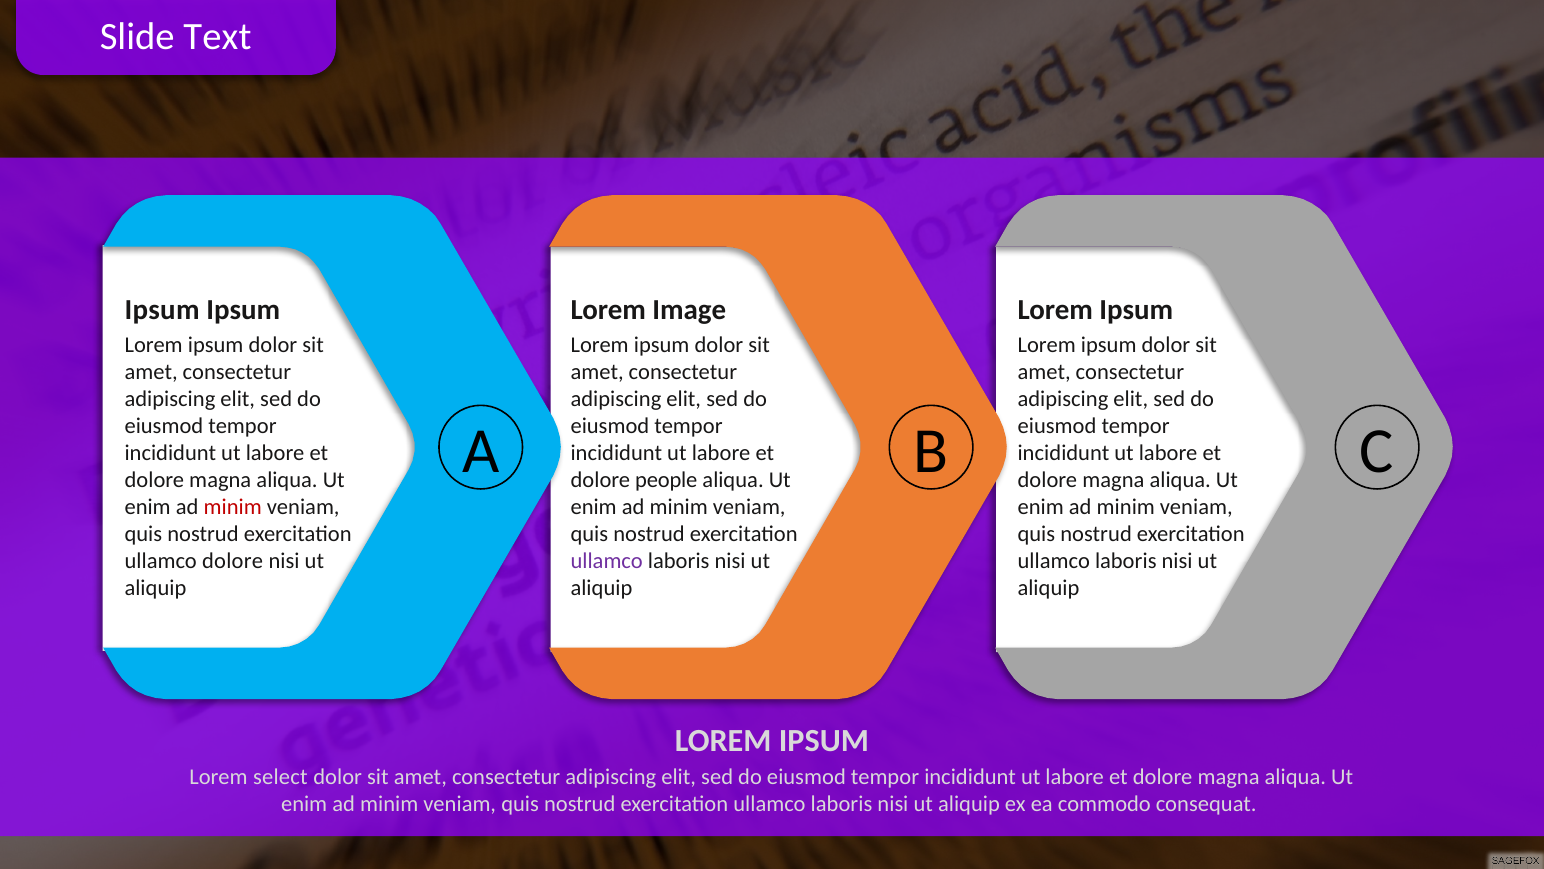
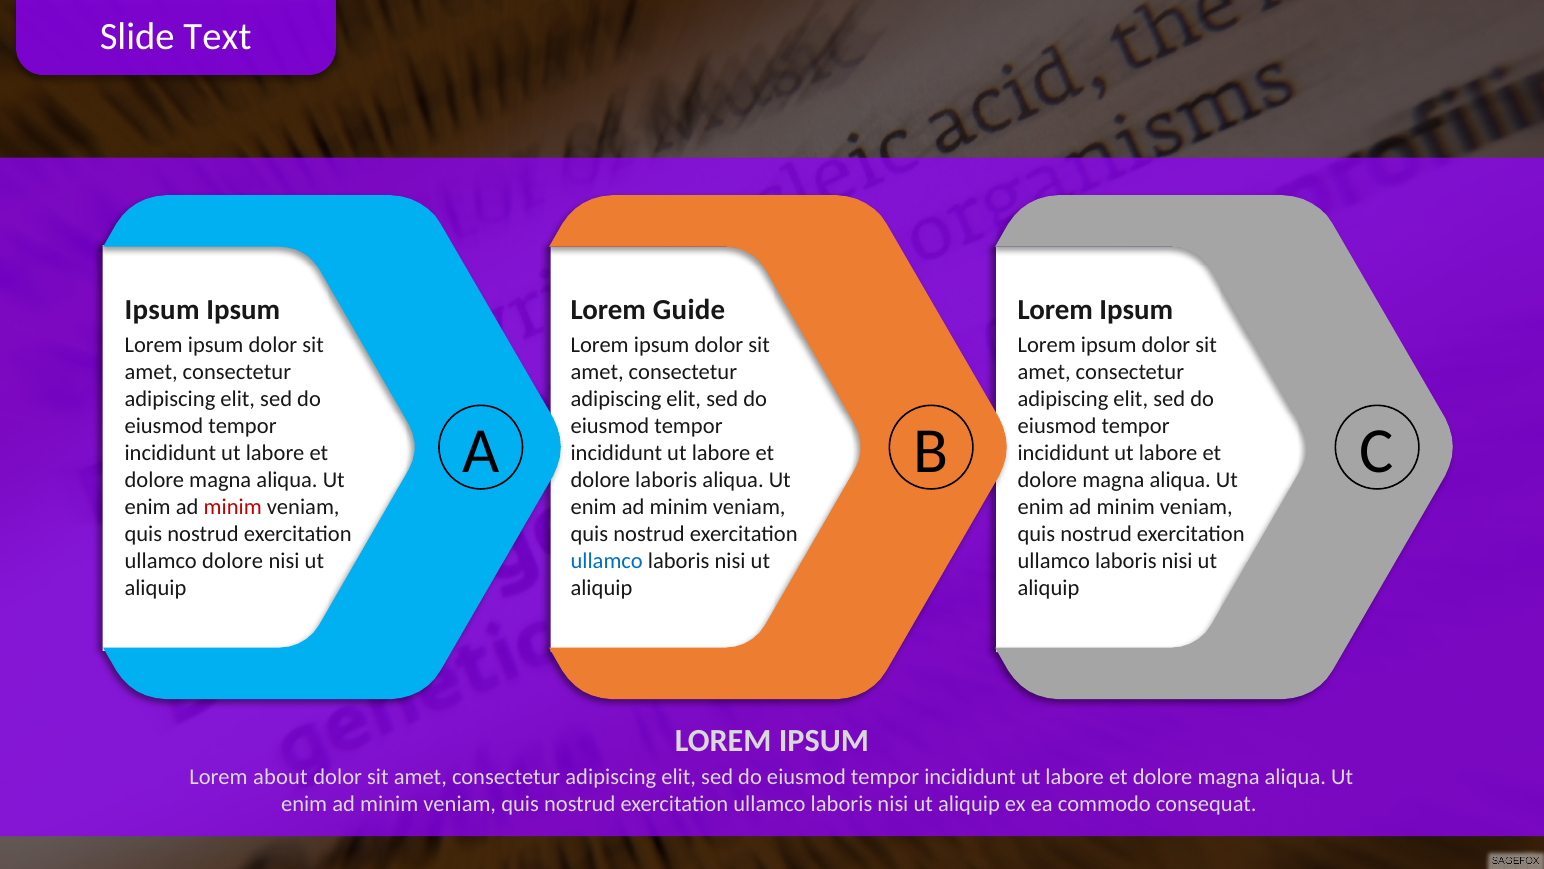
Image: Image -> Guide (689, 309)
dolore people: people -> laboris (666, 480)
ullamco colour: purple -> blue (607, 561)
select: select -> about (280, 777)
